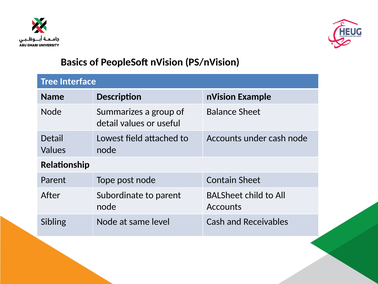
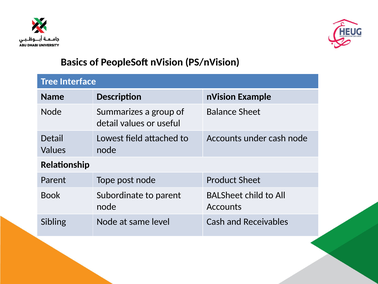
Contain: Contain -> Product (222, 180)
After: After -> Book (51, 195)
